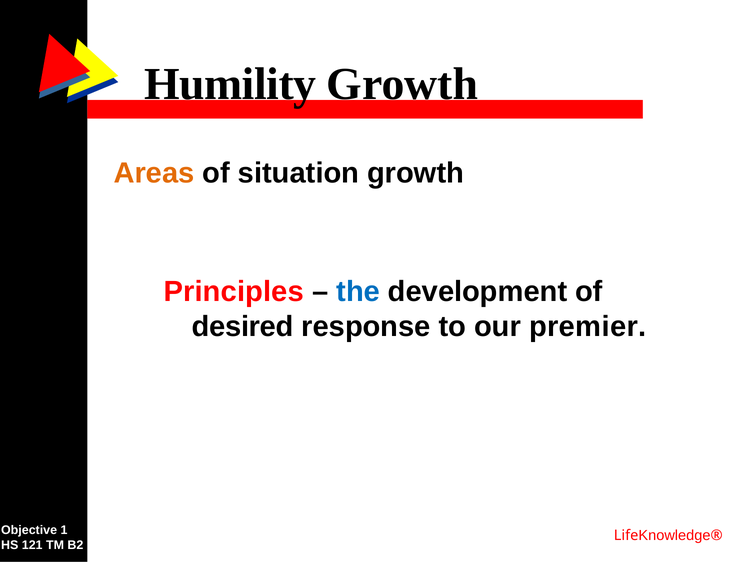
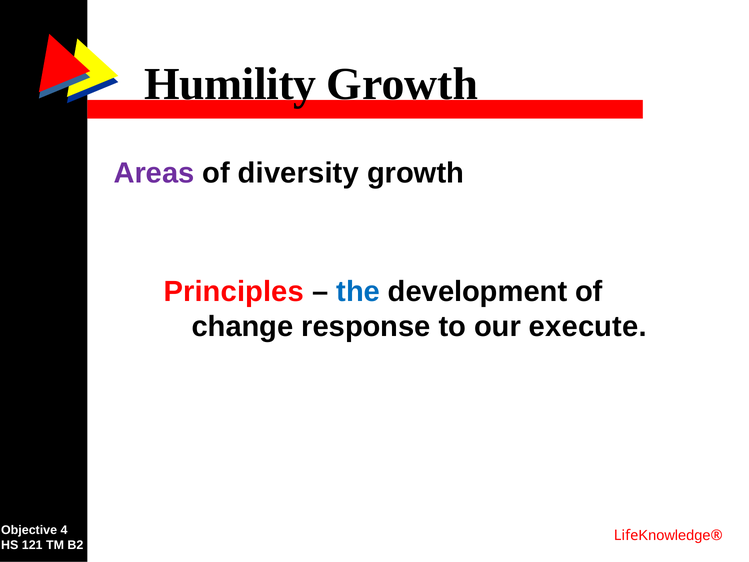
Areas colour: orange -> purple (154, 173)
situation: situation -> diversity (298, 173)
desired: desired -> change (243, 327)
premier: premier -> execute (588, 327)
1: 1 -> 4 (64, 530)
